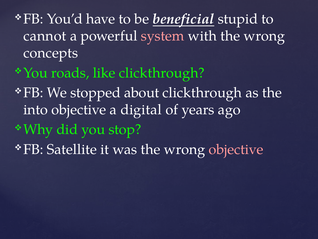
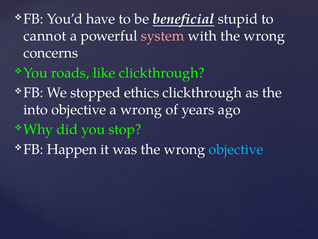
concepts: concepts -> concerns (51, 53)
about: about -> ethics (142, 93)
a digital: digital -> wrong (141, 109)
Satellite: Satellite -> Happen (72, 149)
objective colour: pink -> light blue (236, 149)
